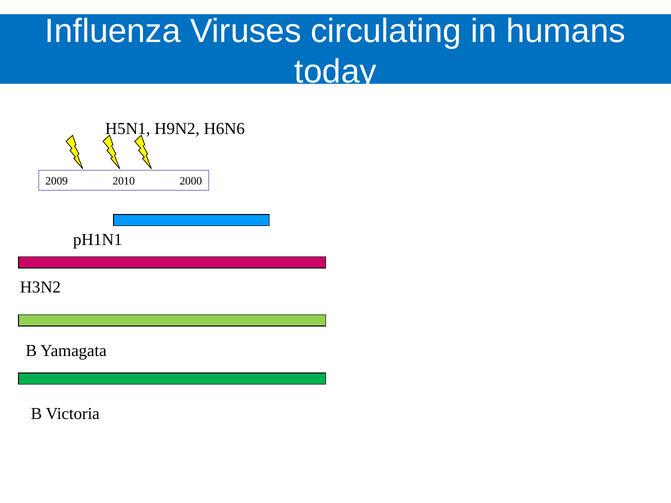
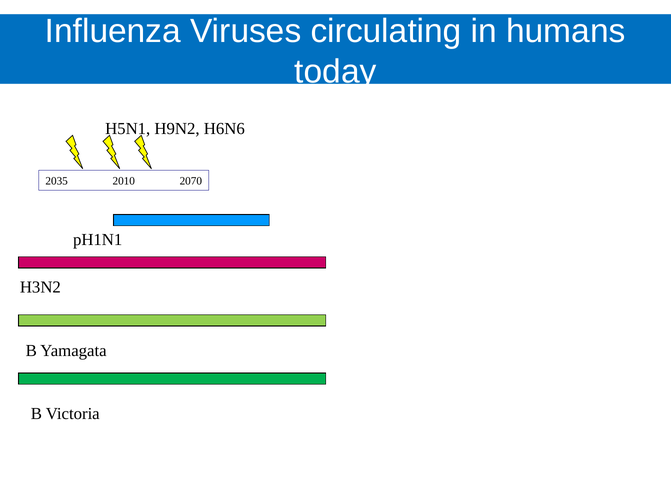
2009: 2009 -> 2035 (57, 181)
2000: 2000 -> 2070 (191, 181)
